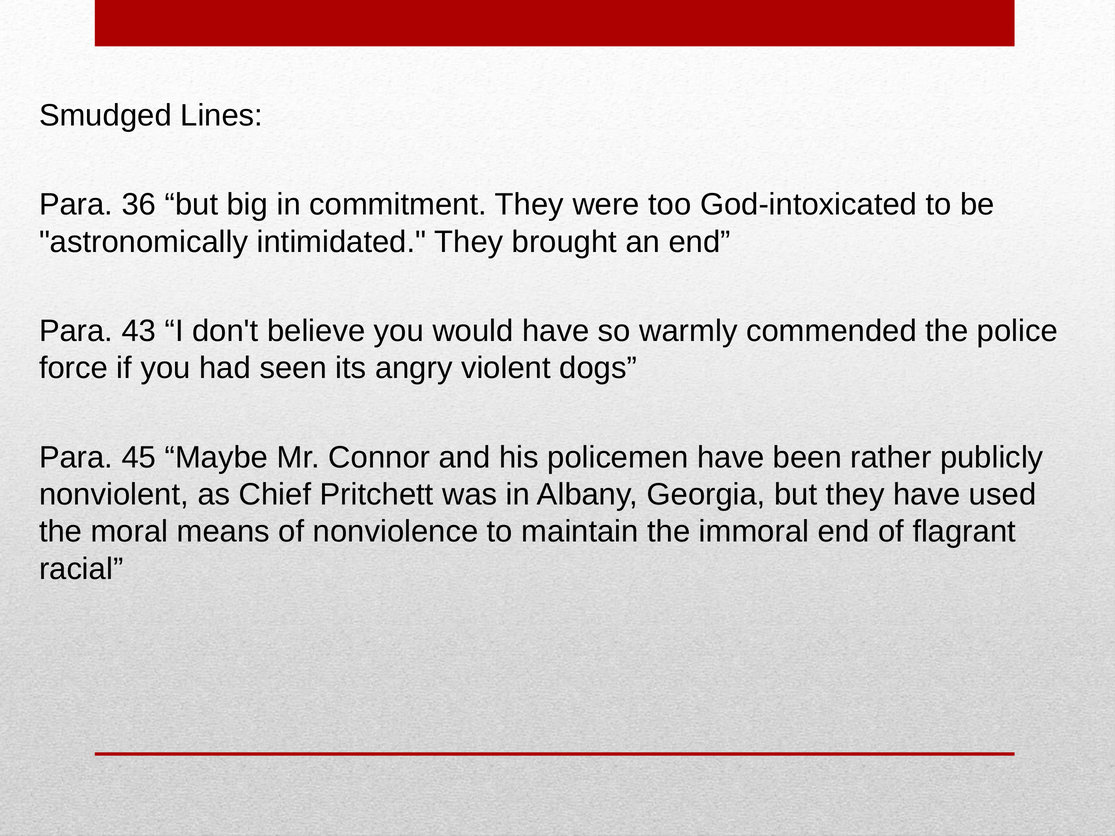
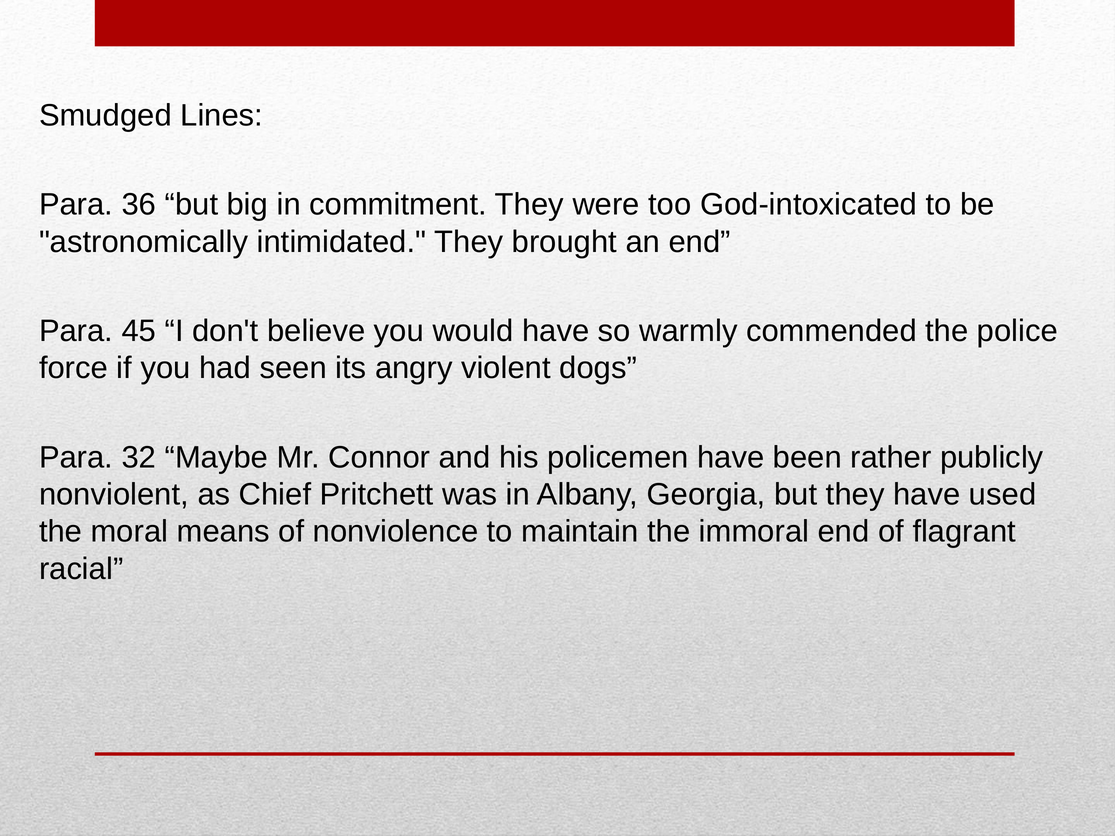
43: 43 -> 45 (139, 331)
45: 45 -> 32 (139, 458)
